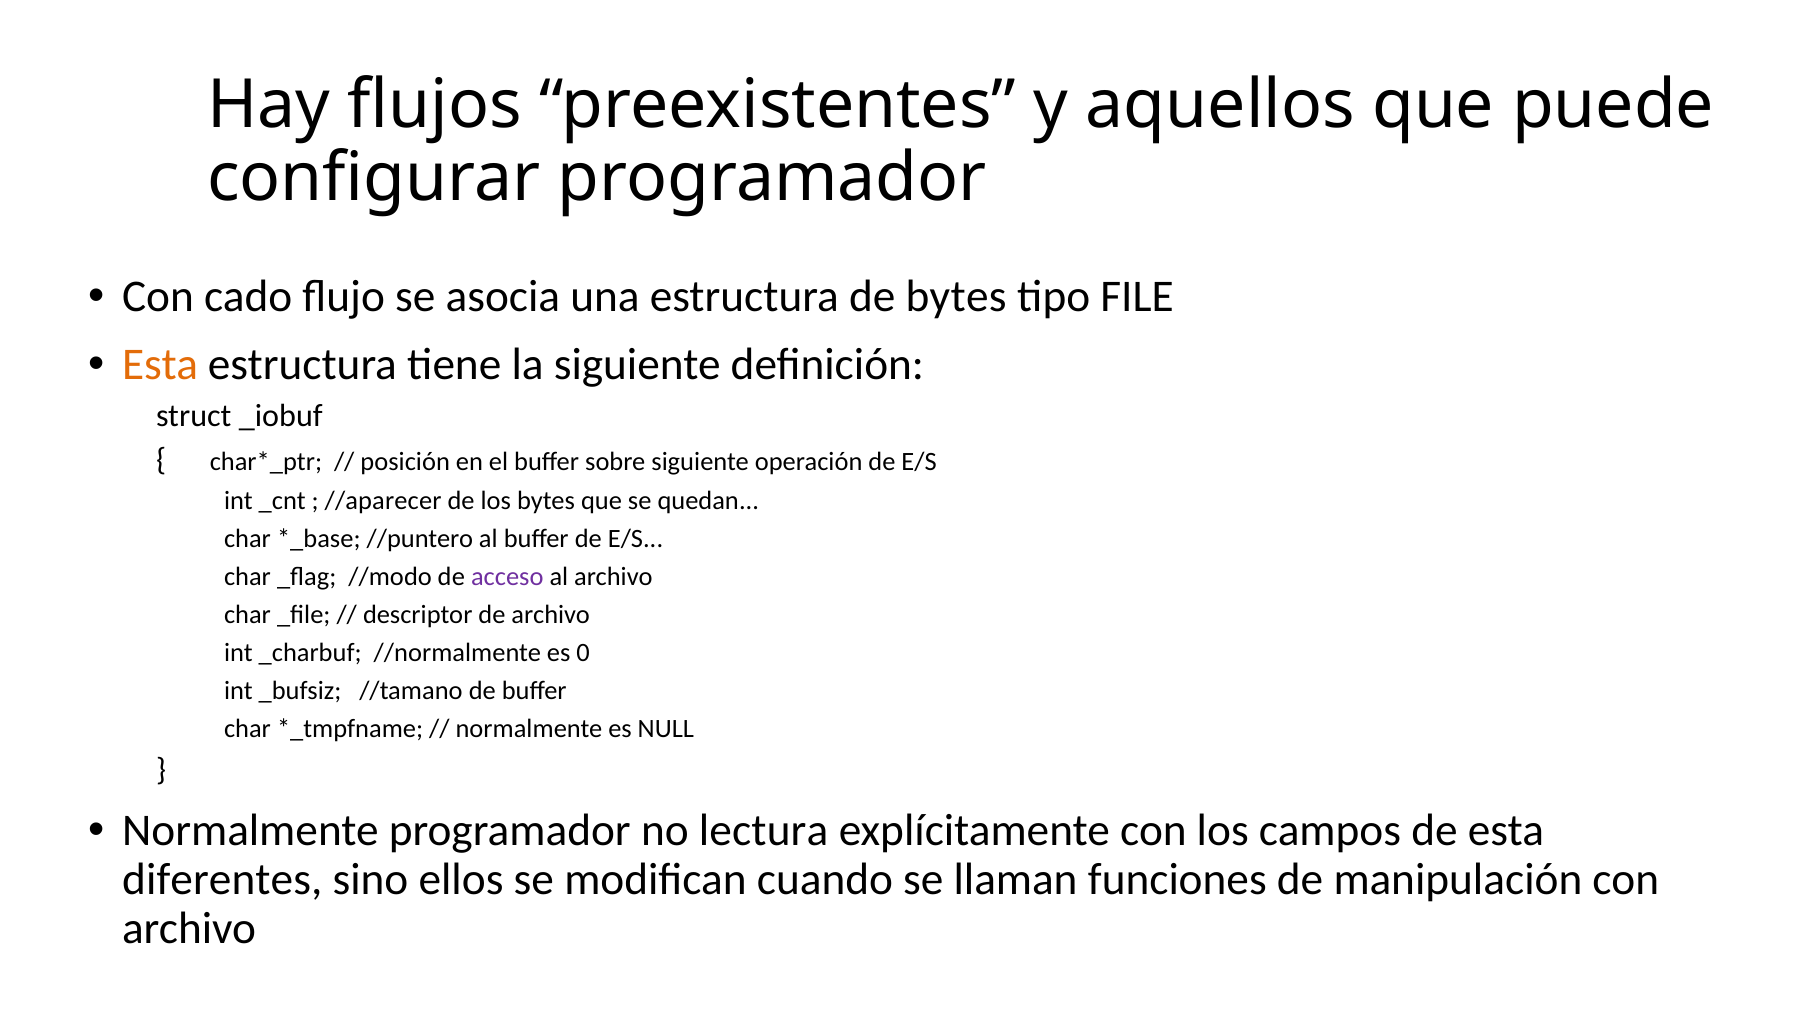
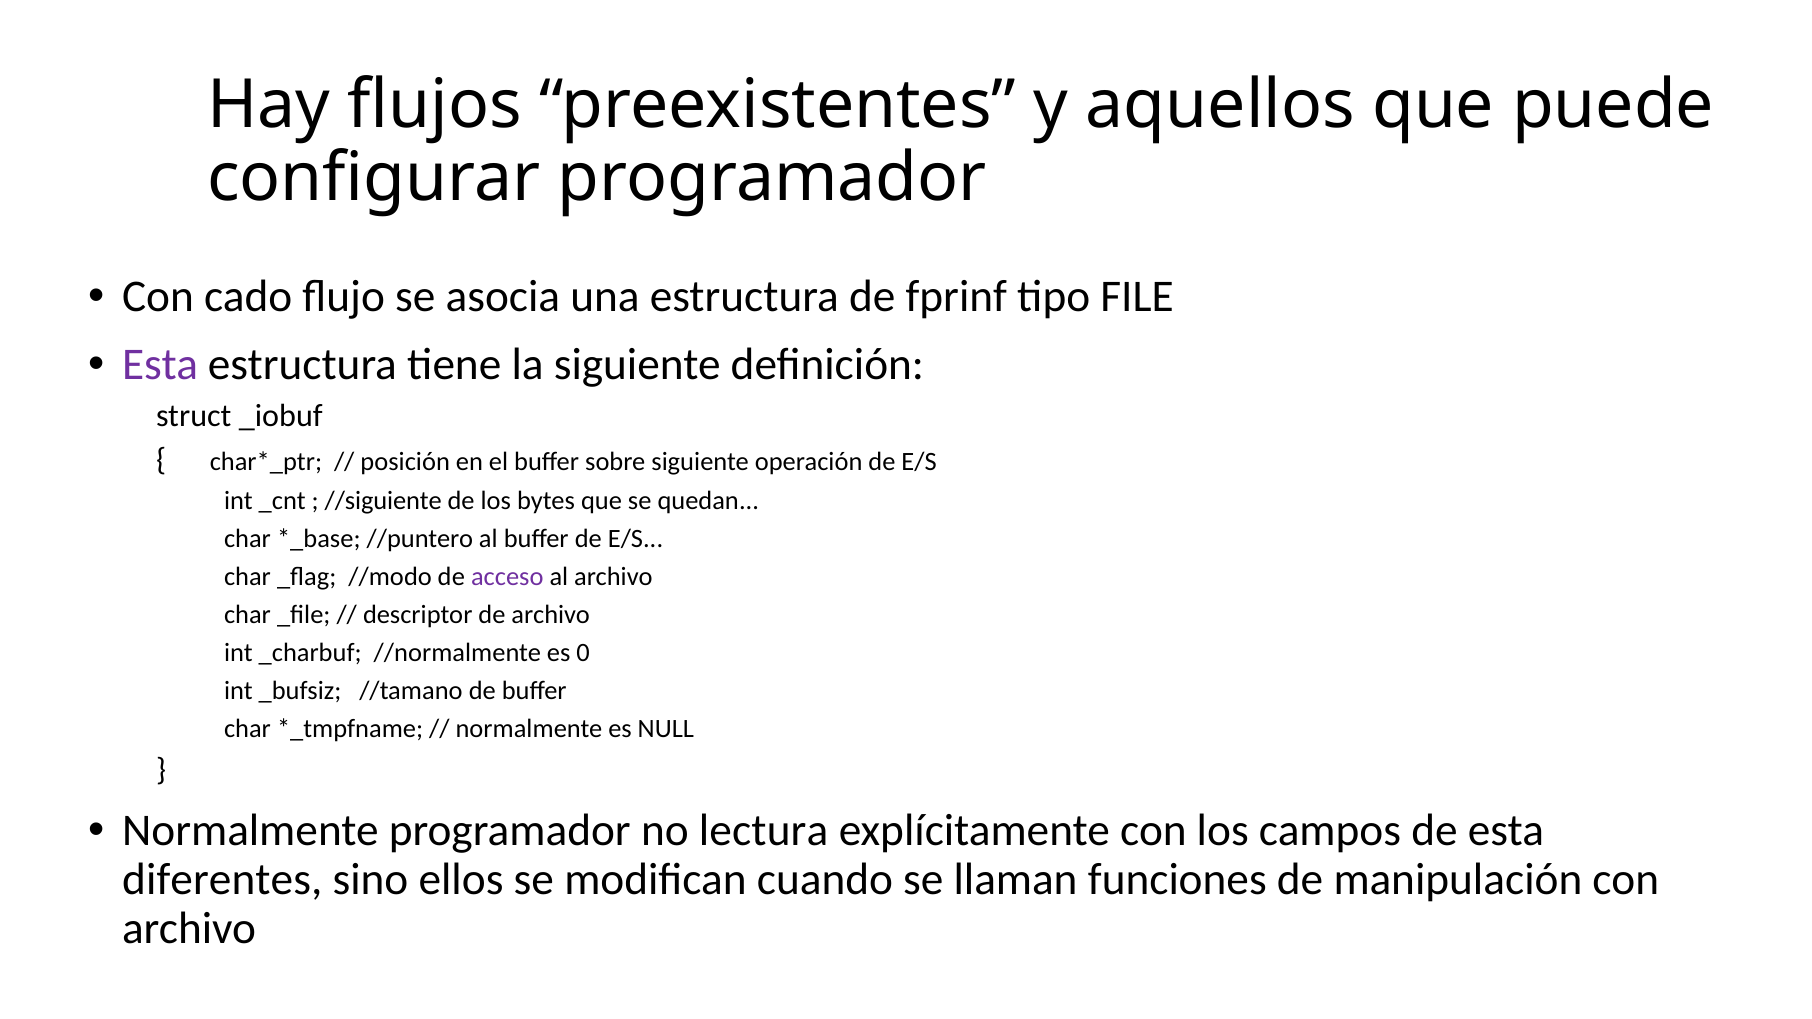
de bytes: bytes -> fprinf (956, 297)
Esta colour: orange -> purple (160, 365)
//aparecer: //aparecer -> //siguiente (383, 501)
